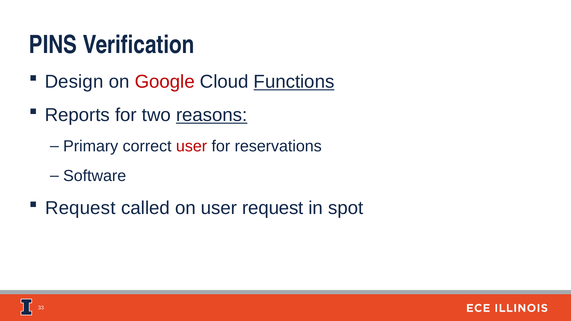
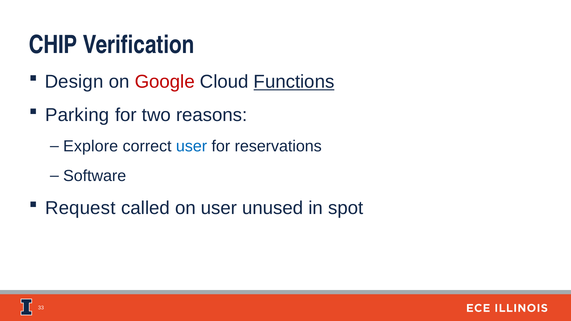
PINS: PINS -> CHIP (53, 45)
Reports: Reports -> Parking (77, 115)
reasons underline: present -> none (212, 115)
Primary: Primary -> Explore (91, 146)
user colour: red -> blue (192, 146)
user request: request -> unused (273, 208)
